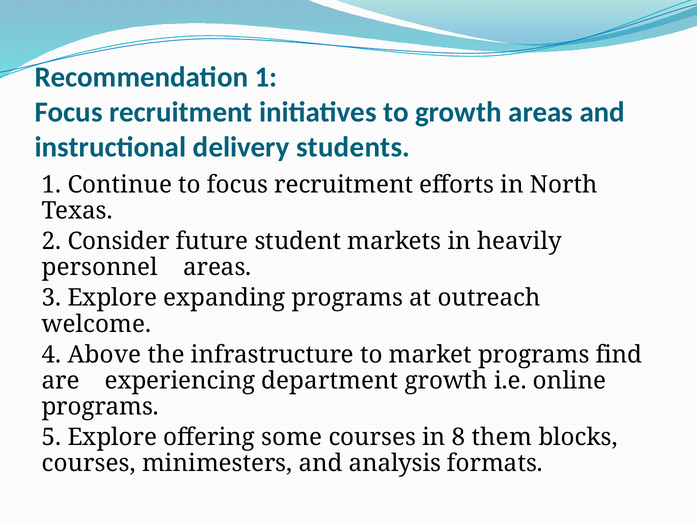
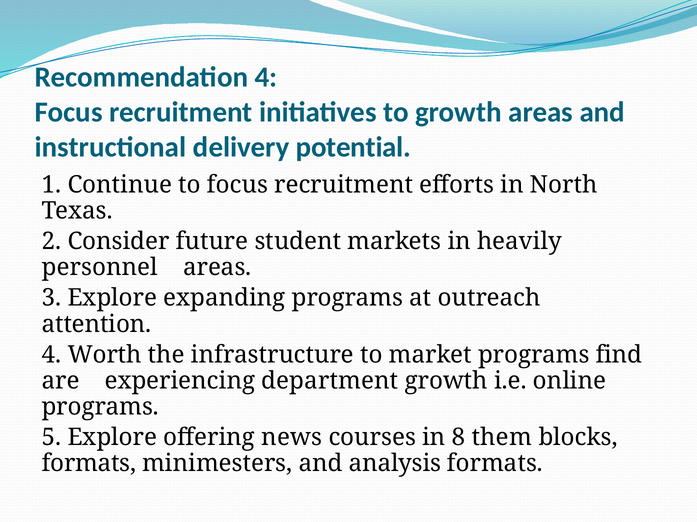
Recommendation 1: 1 -> 4 (266, 78)
students: students -> potential (353, 147)
welcome: welcome -> attention (97, 325)
Above: Above -> Worth (105, 355)
some: some -> news (292, 438)
courses: courses -> formats (89, 464)
